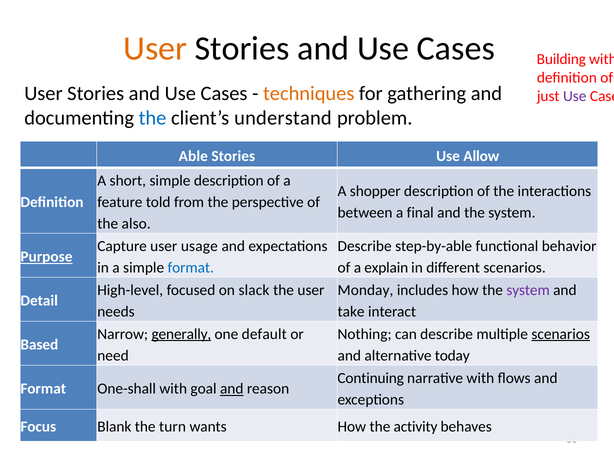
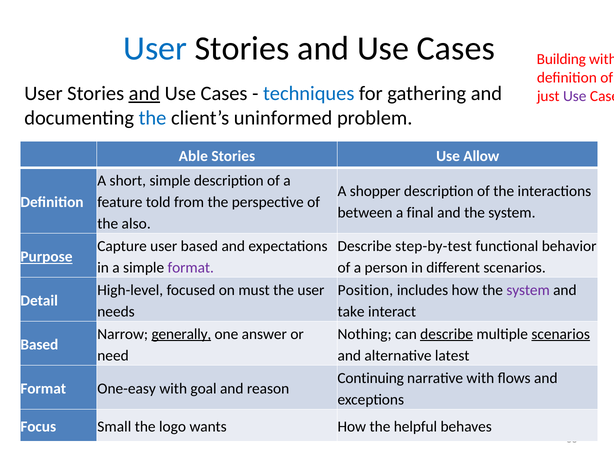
User colour: orange -> blue (155, 48)
and underline: none -> present (144, 94)
techniques colour: orange -> blue (309, 94)
understand: understand -> uninformed (283, 118)
user usage: usage -> based (199, 246)
step-by-able: step-by-able -> step-by-test (434, 246)
format colour: blue -> purple (191, 268)
explain: explain -> person (386, 268)
slack: slack -> must (254, 290)
Monday: Monday -> Position (365, 290)
default: default -> answer (264, 334)
describe underline: none -> present (447, 334)
today: today -> latest (452, 356)
One-shall: One-shall -> One-easy (127, 389)
and underline: present -> none (232, 389)
Blank: Blank -> Small (114, 427)
turn: turn -> logo (173, 427)
activity: activity -> helpful (415, 427)
